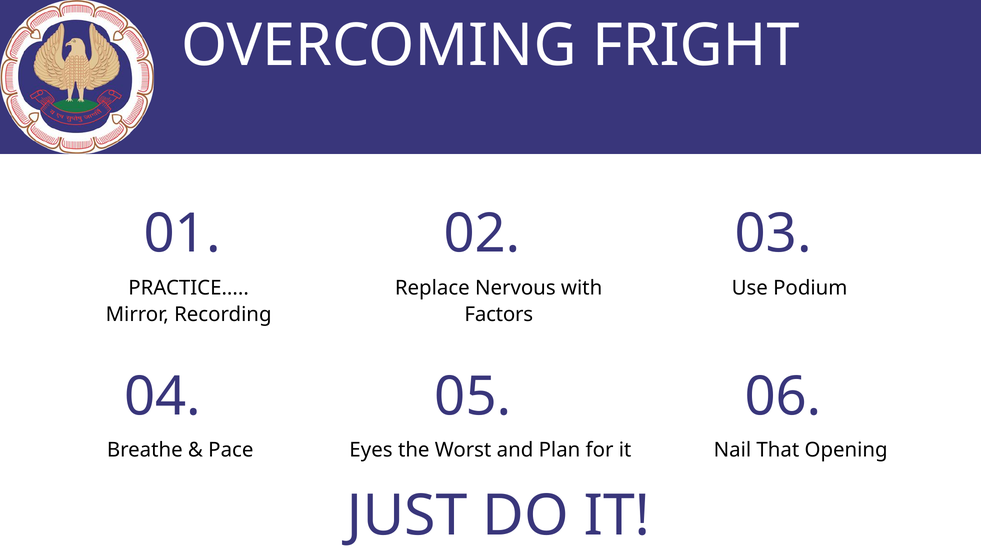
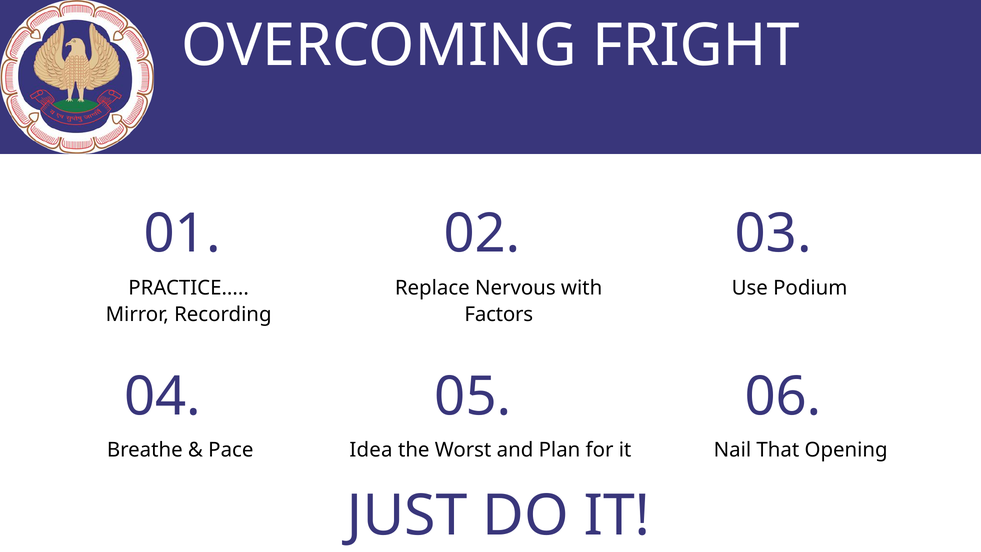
Eyes: Eyes -> Idea (371, 450)
